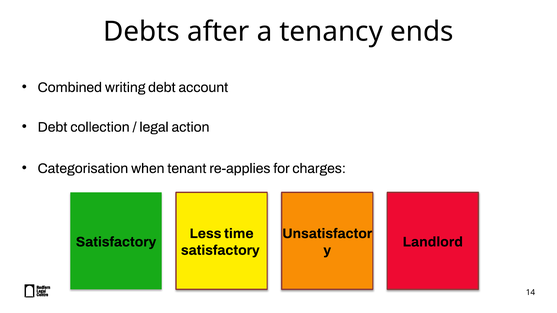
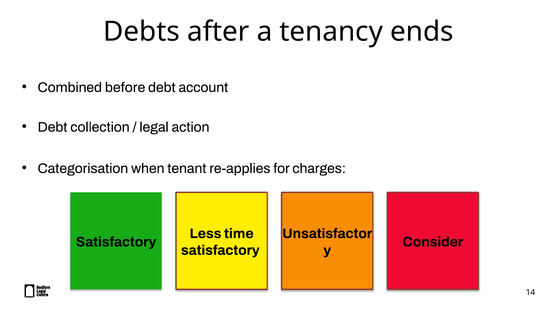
writing: writing -> before (125, 87)
Landlord: Landlord -> Consider (433, 242)
